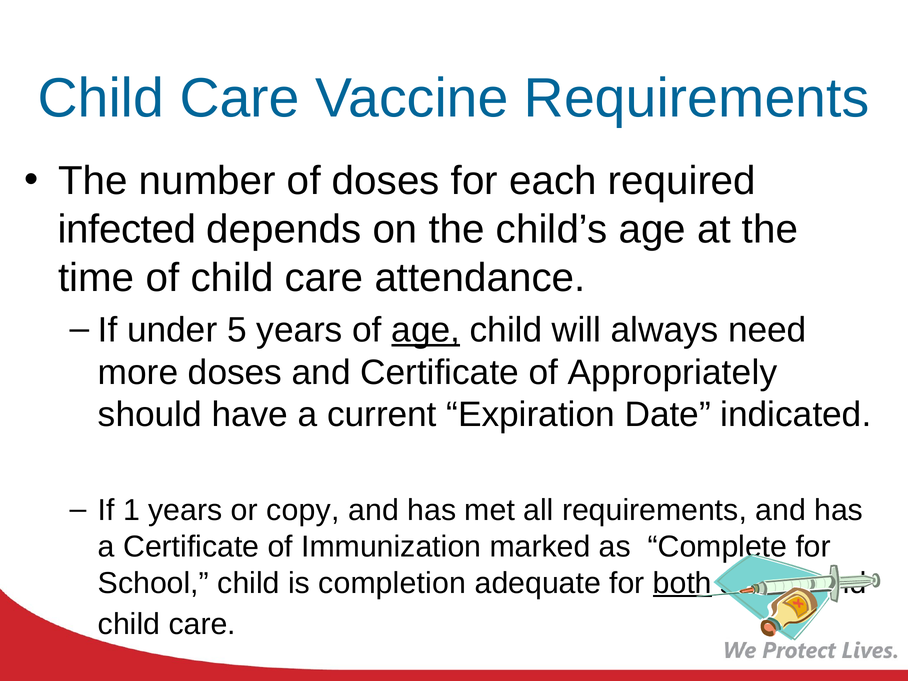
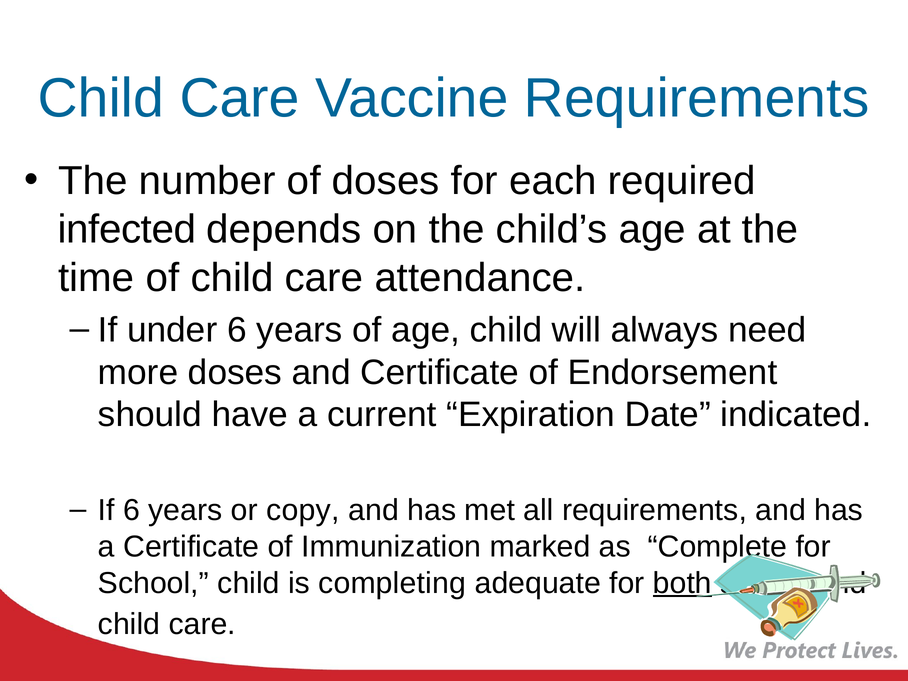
under 5: 5 -> 6 (237, 330)
age underline: present -> none (426, 330)
Appropriately: Appropriately -> Endorsement (673, 372)
If 1: 1 -> 6 (132, 510)
completion: completion -> completing (392, 583)
